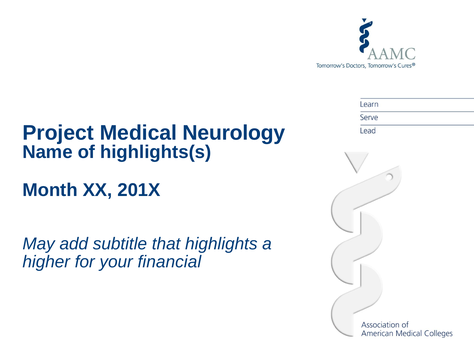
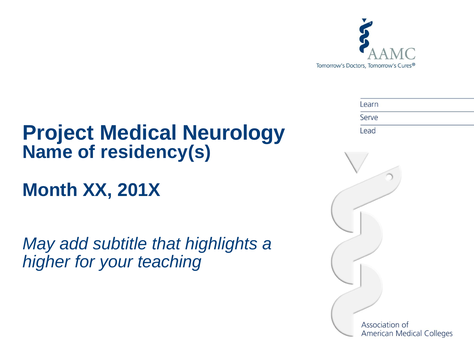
highlights(s: highlights(s -> residency(s (156, 152)
financial: financial -> teaching (170, 262)
